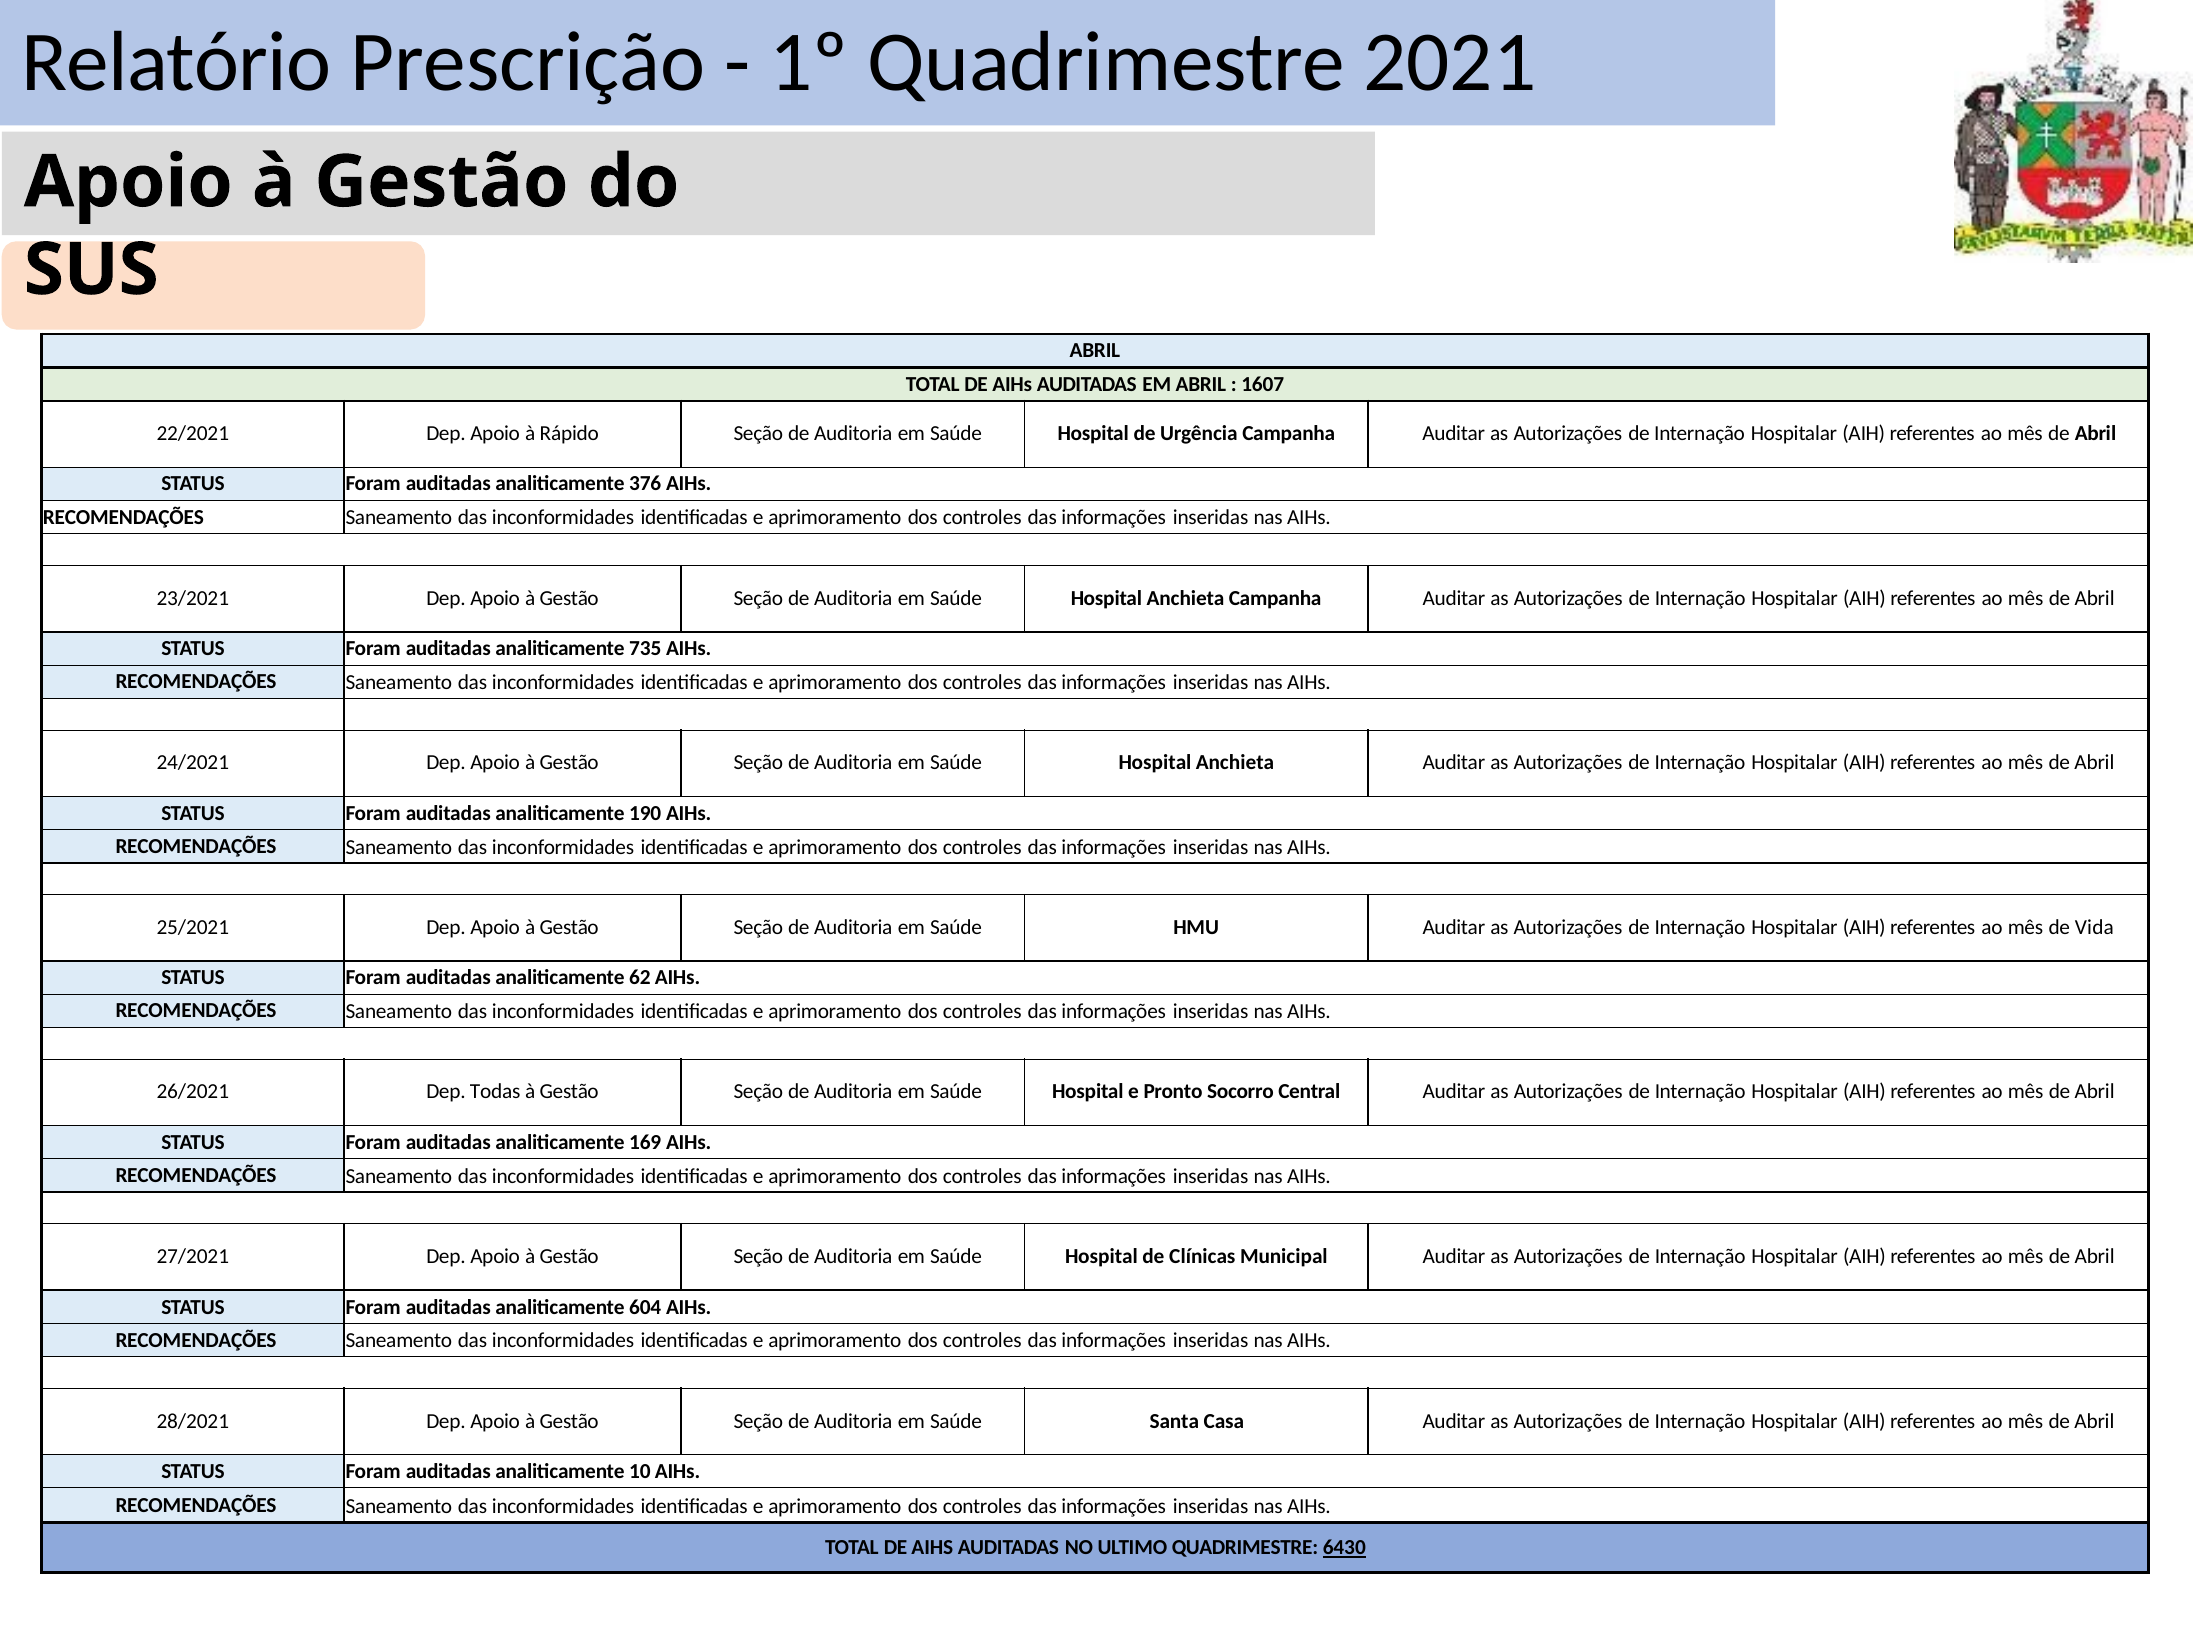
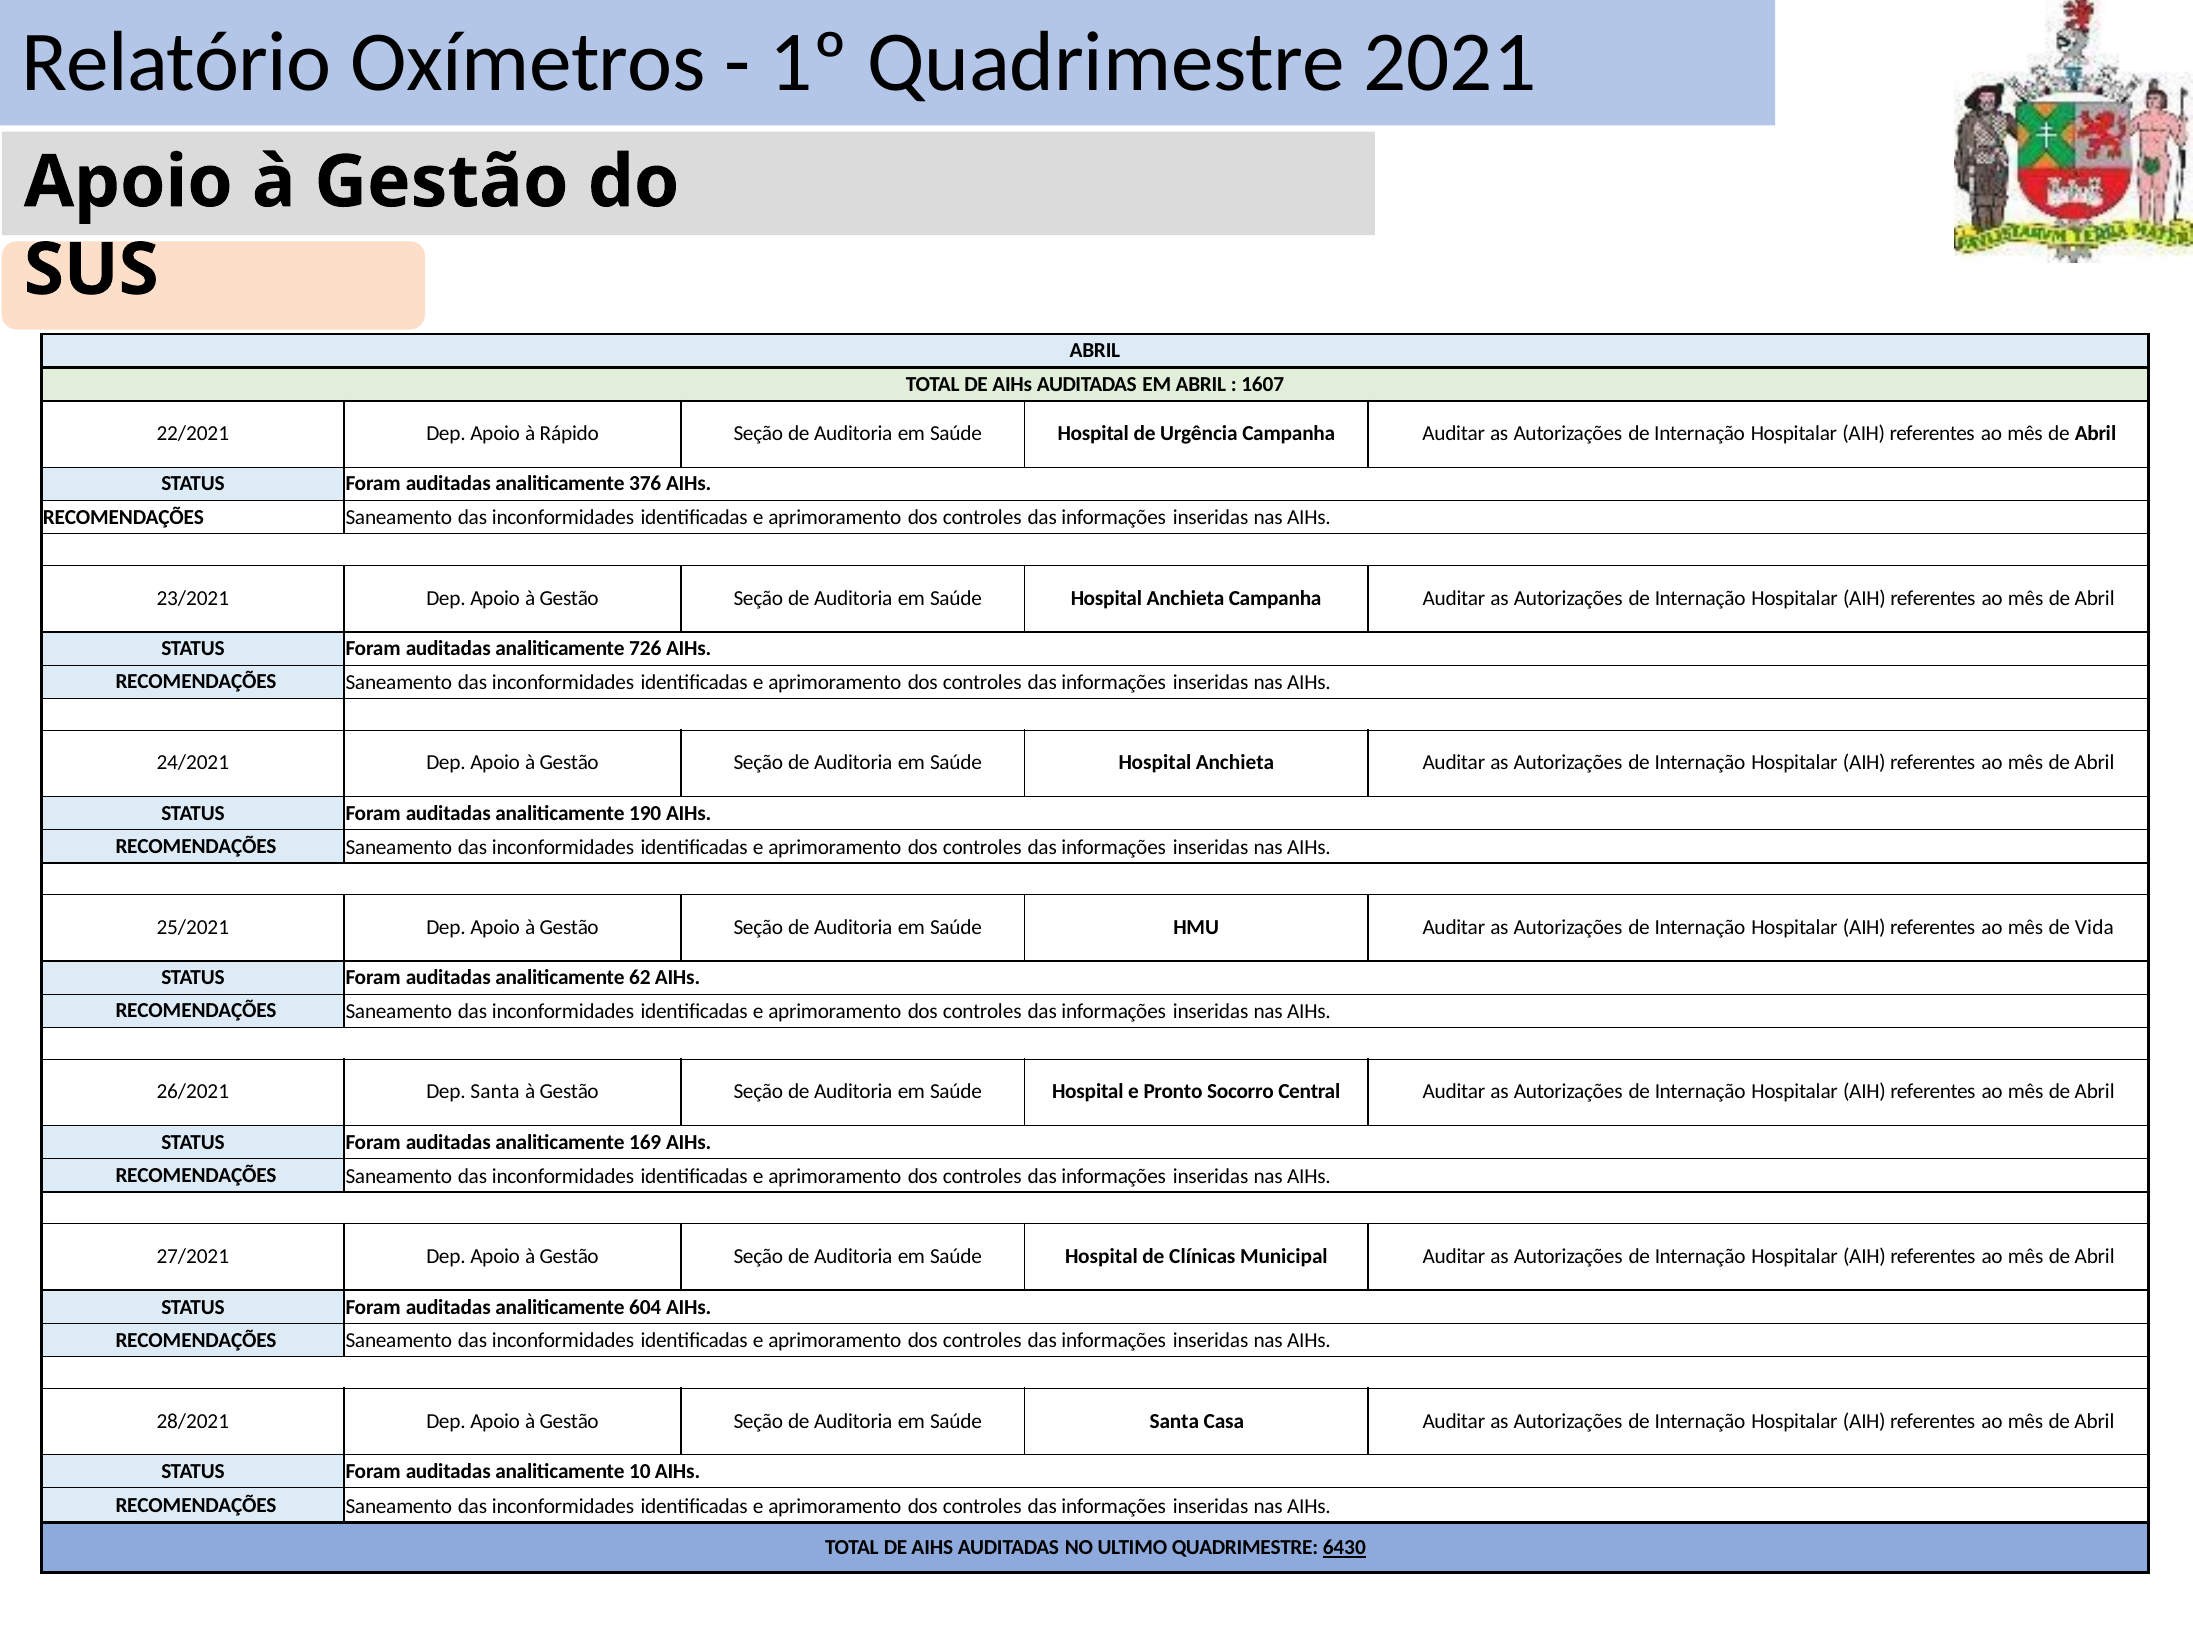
Prescrição: Prescrição -> Oxímetros (528, 63)
735: 735 -> 726 (645, 649)
Dep Todas: Todas -> Santa (495, 1092)
